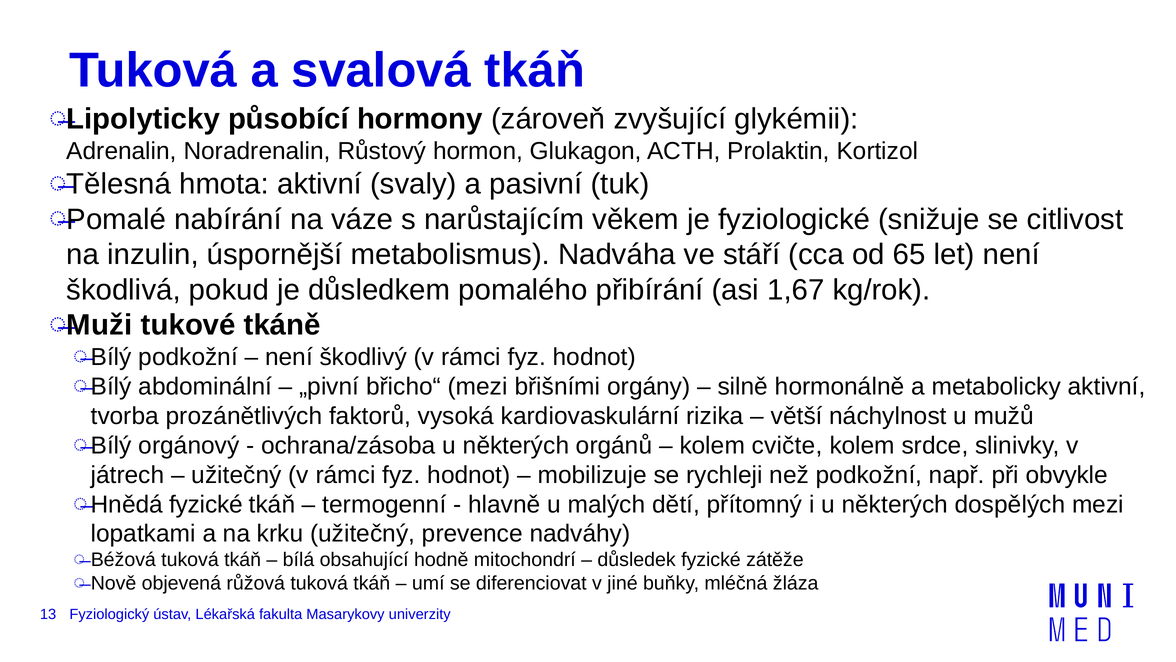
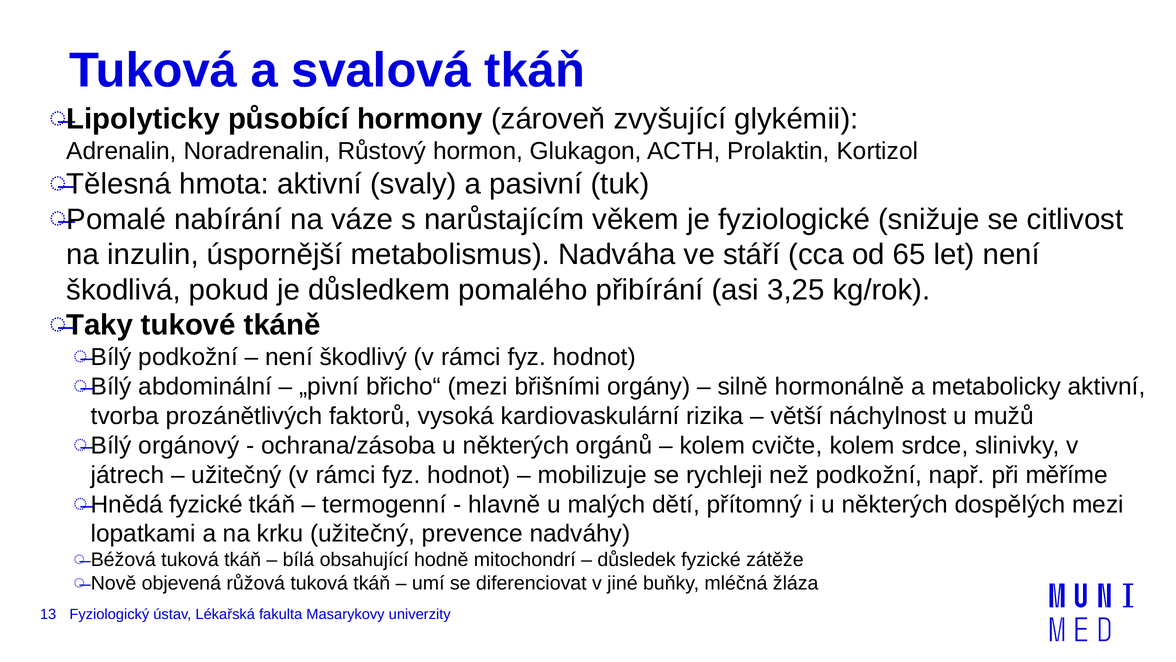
1,67: 1,67 -> 3,25 (796, 290)
Muži: Muži -> Taky (100, 325)
obvykle: obvykle -> měříme (1067, 475)
